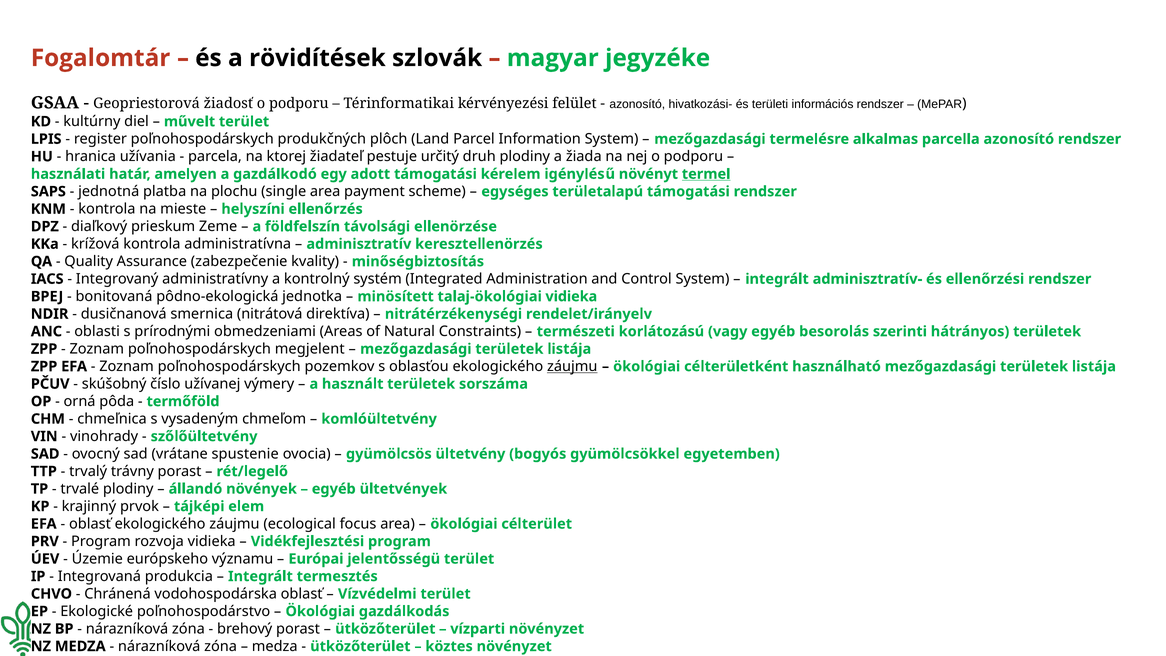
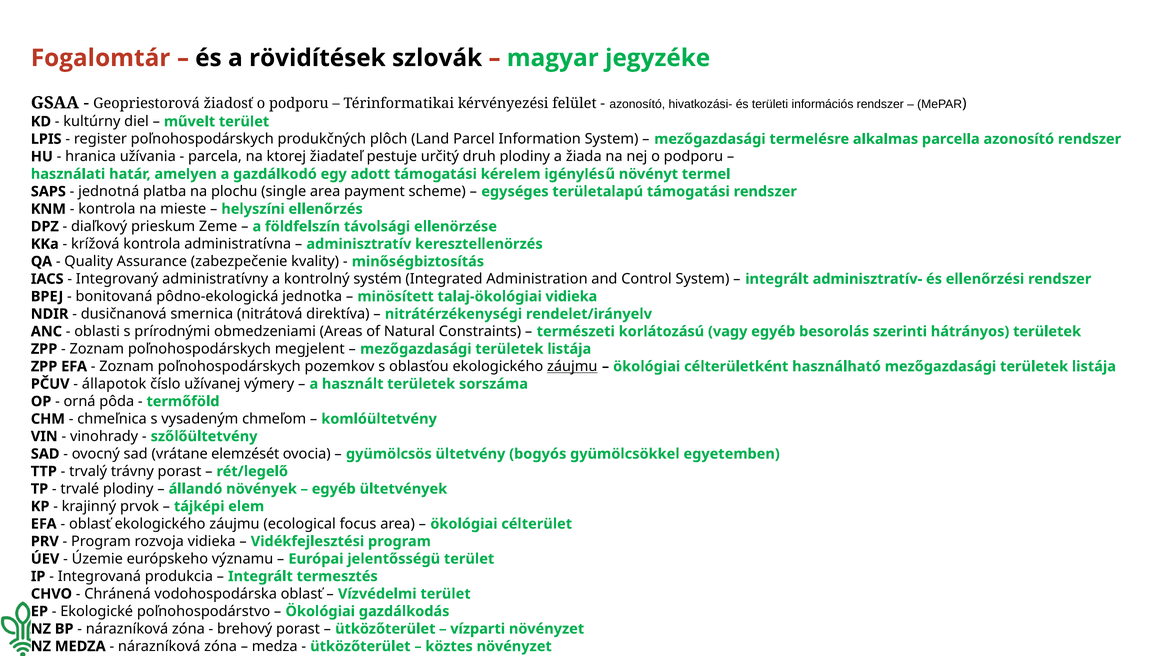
termel underline: present -> none (706, 174)
skúšobný: skúšobný -> állapotok (114, 384)
vrátane spustenie: spustenie -> elemzését (245, 454)
